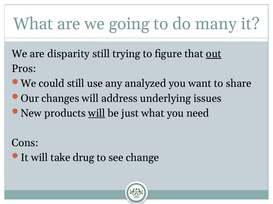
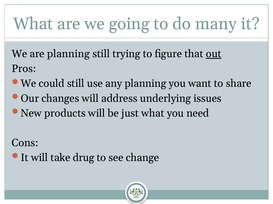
are disparity: disparity -> planning (68, 54)
any analyzed: analyzed -> planning (145, 84)
will underline: present -> none (97, 114)
